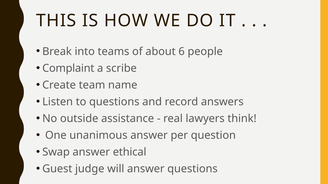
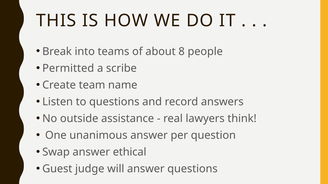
6: 6 -> 8 (182, 52)
Complaint: Complaint -> Permitted (68, 68)
